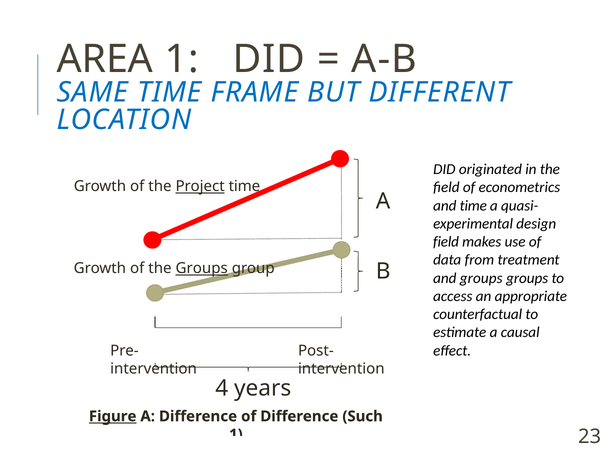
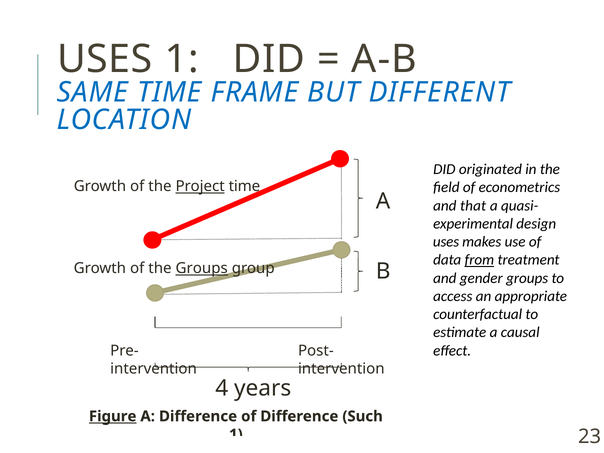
AREA: AREA -> USES (105, 59)
and time: time -> that (473, 206)
field: field -> uses (446, 242)
from underline: none -> present (479, 260)
and groups: groups -> gender (481, 278)
